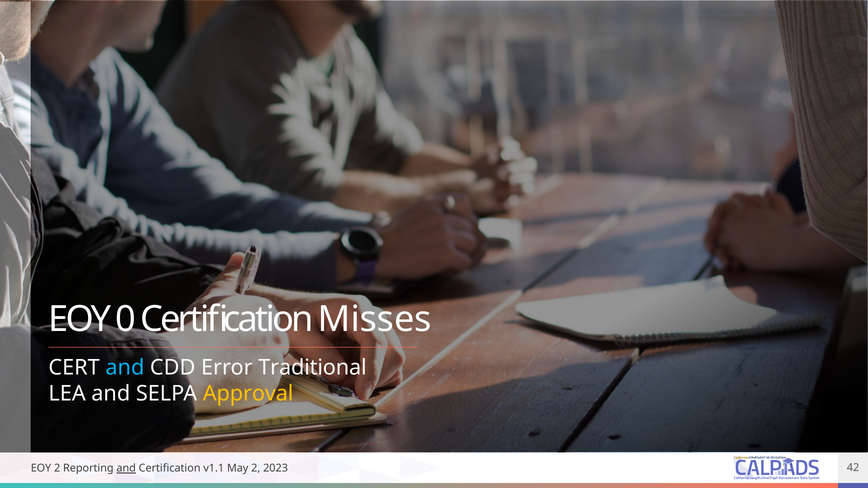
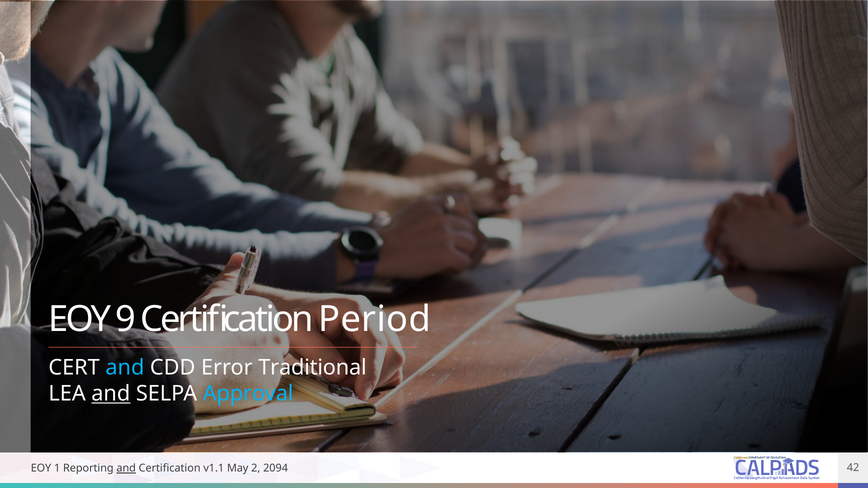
0: 0 -> 9 (126, 319)
Misses: Misses -> Period (375, 319)
and underline: none -> present (111, 394)
Approval colour: yellow -> light blue (248, 394)
EOY 2: 2 -> 1 (57, 469)
2023: 2023 -> 2094 (276, 469)
